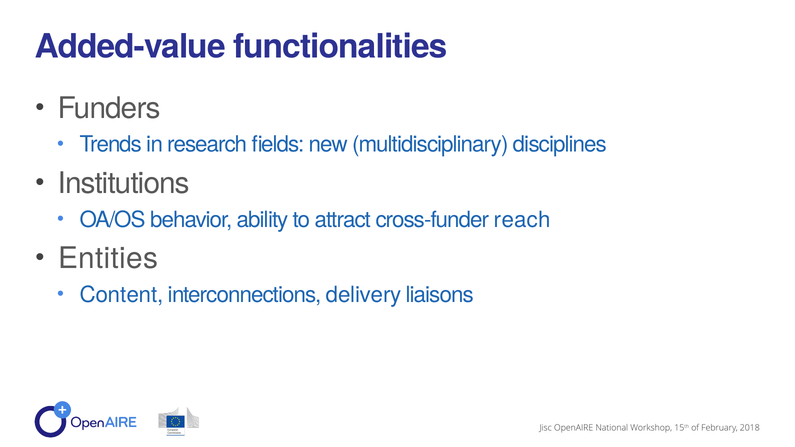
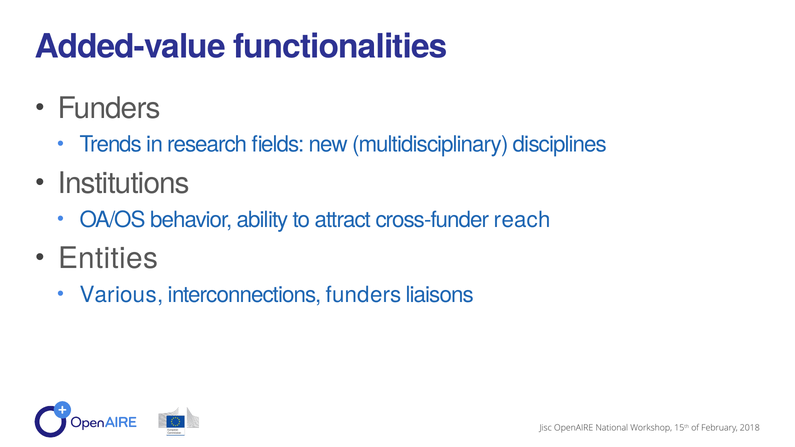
Content: Content -> Various (121, 295)
interconnections delivery: delivery -> funders (364, 295)
